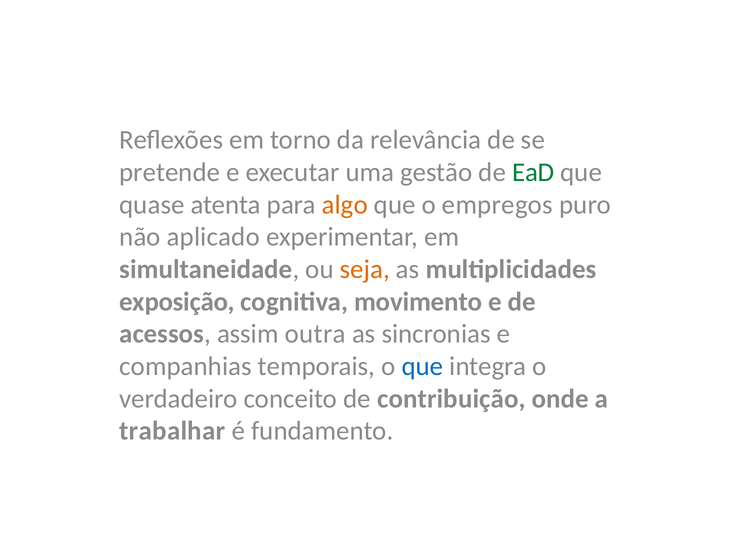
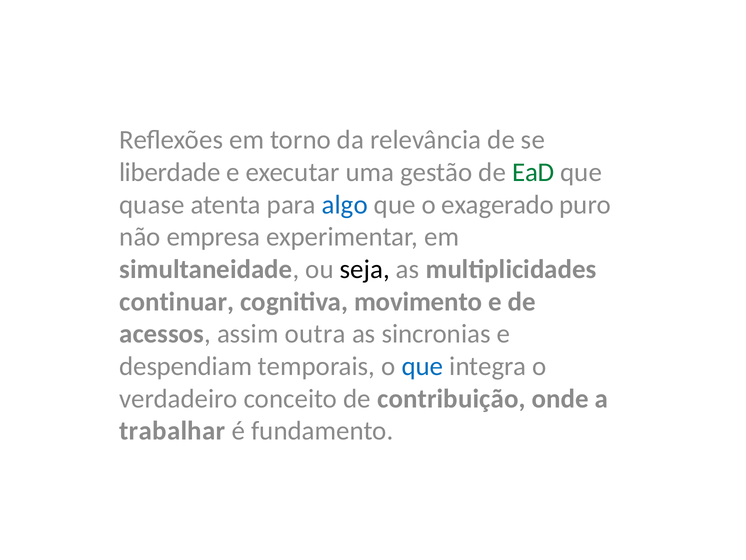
pretende: pretende -> liberdade (170, 172)
algo colour: orange -> blue (345, 205)
empregos: empregos -> exagerado (498, 205)
aplicado: aplicado -> empresa (213, 237)
seja colour: orange -> black (365, 269)
exposição: exposição -> continuar (177, 301)
companhias: companhias -> despendiam (186, 366)
